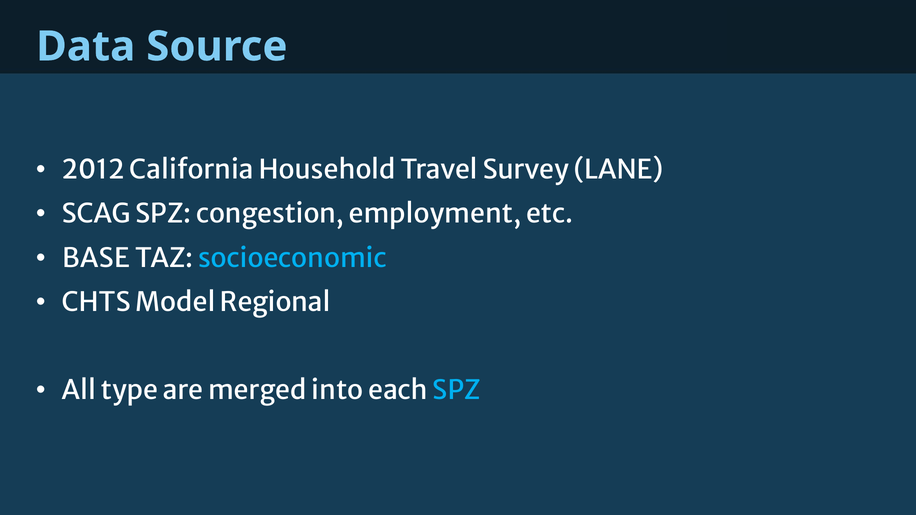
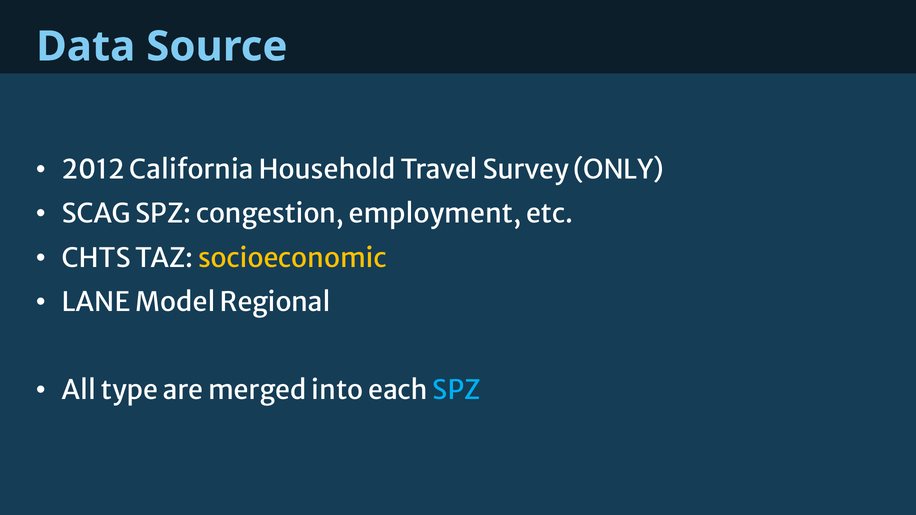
LANE: LANE -> ONLY (618, 170)
BASE: BASE -> CHTS (96, 258)
socioeconomic colour: light blue -> yellow (292, 258)
CHTS: CHTS -> LANE (96, 303)
